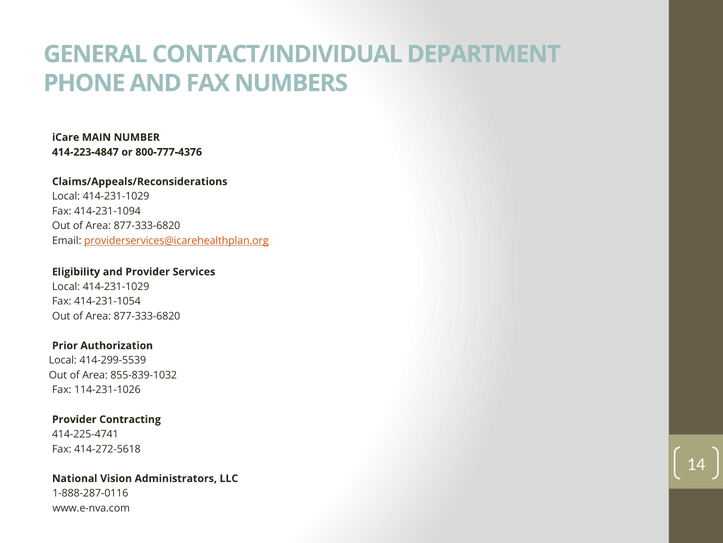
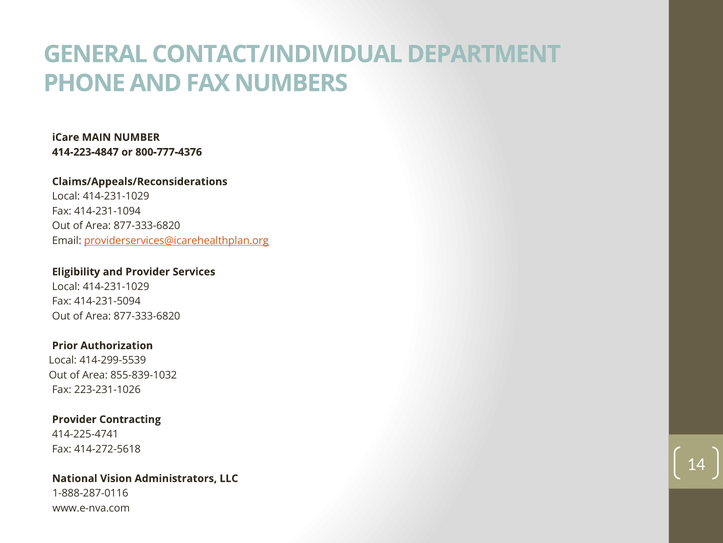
414-231-1054: 414-231-1054 -> 414-231-5094 (107, 301)
114-231-1026: 114-231-1026 -> 223-231-1026 (107, 389)
